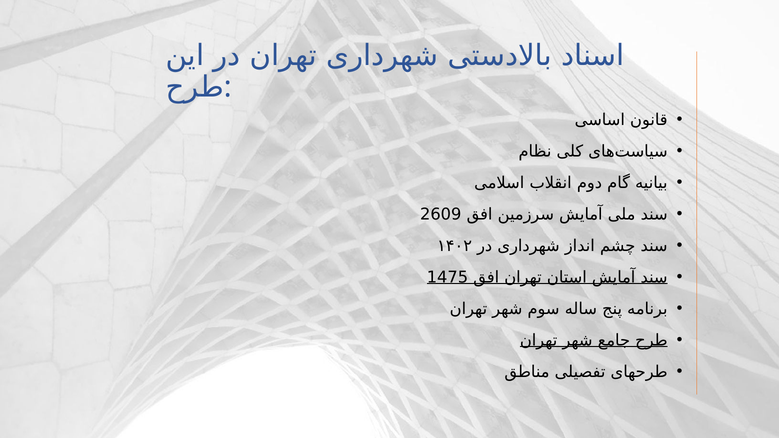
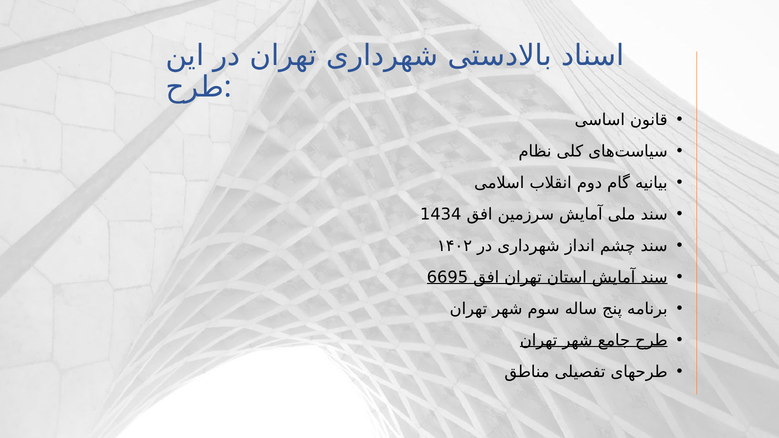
2609: 2609 -> 1434 (441, 215)
1475: 1475 -> 6695 (447, 278)
